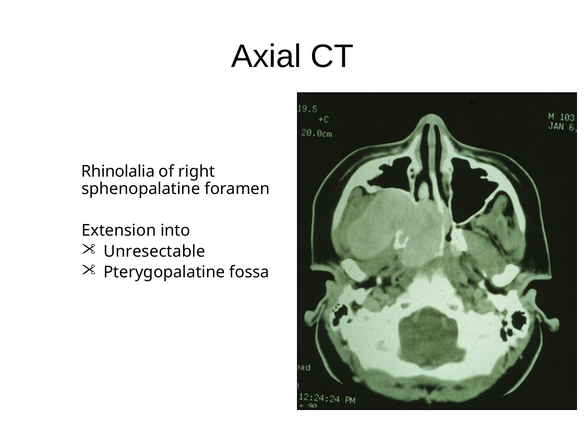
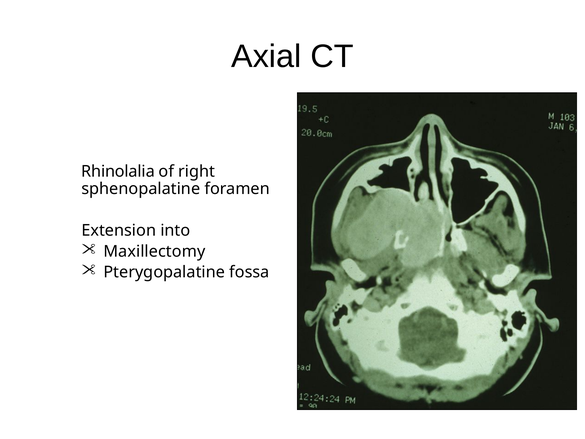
Unresectable: Unresectable -> Maxillectomy (154, 251)
